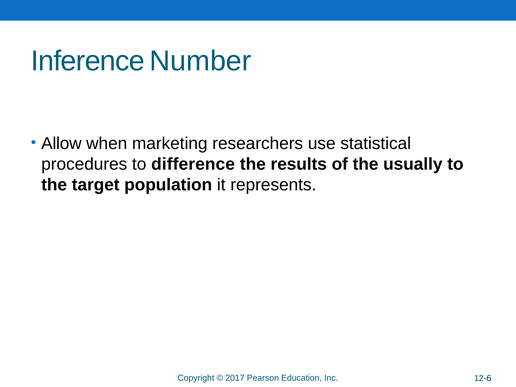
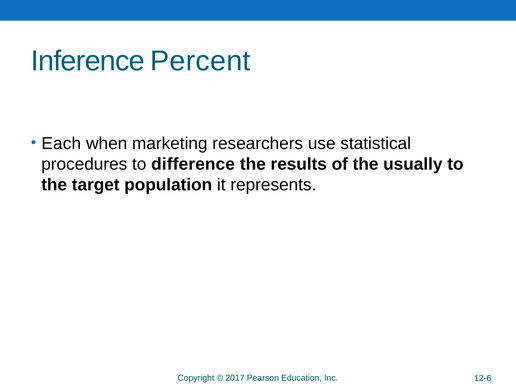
Number: Number -> Percent (200, 61)
Allow: Allow -> Each (61, 143)
